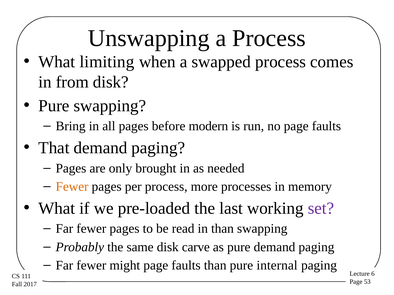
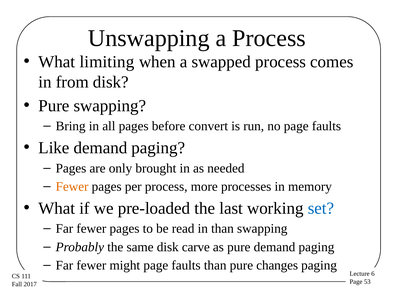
modern: modern -> convert (208, 126)
That: That -> Like (54, 148)
set colour: purple -> blue (321, 209)
internal: internal -> changes (277, 266)
